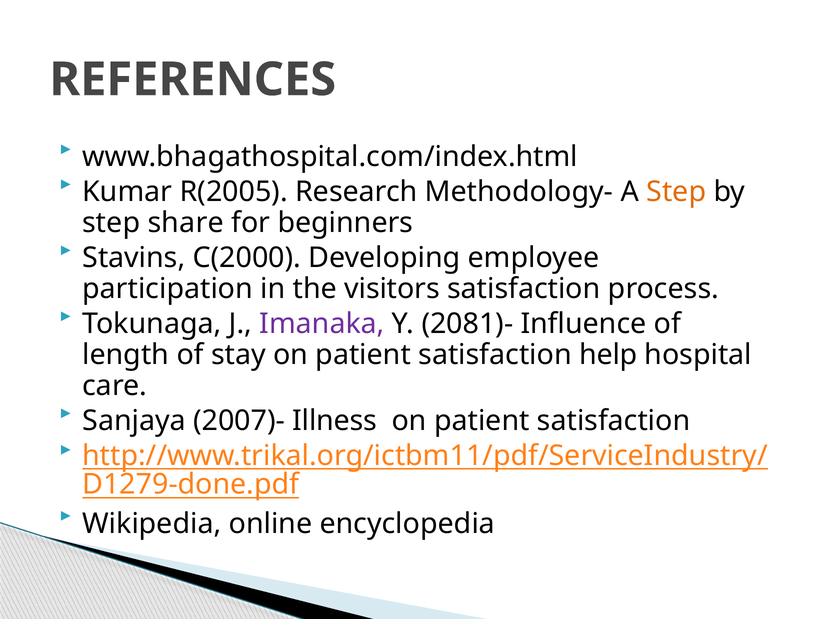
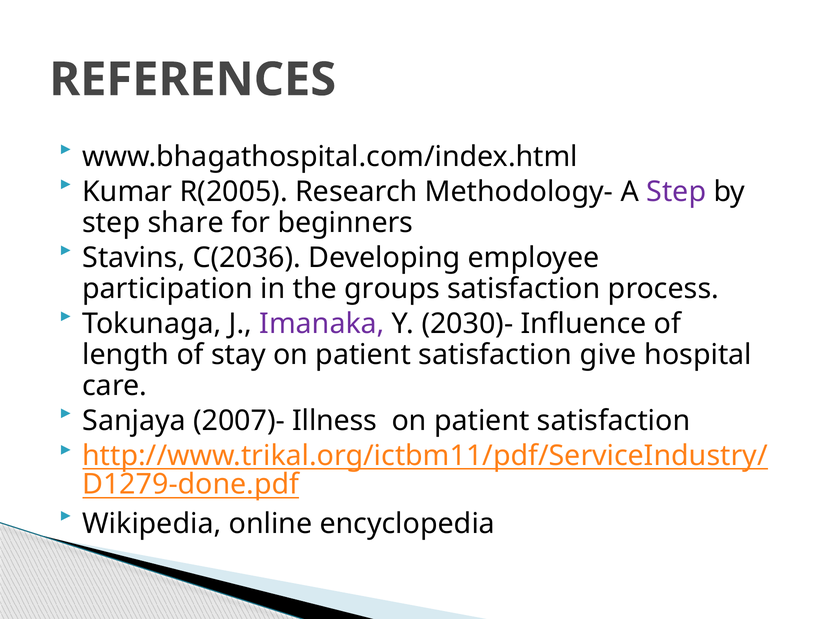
Step colour: orange -> purple (676, 192)
C(2000: C(2000 -> C(2036 (247, 258)
visitors: visitors -> groups (392, 289)
2081)-: 2081)- -> 2030)- (467, 324)
help: help -> give (608, 355)
